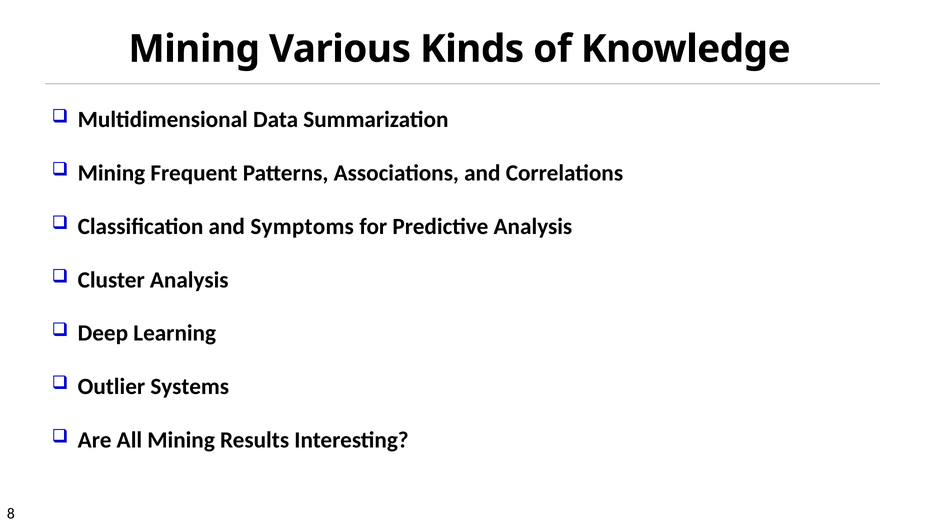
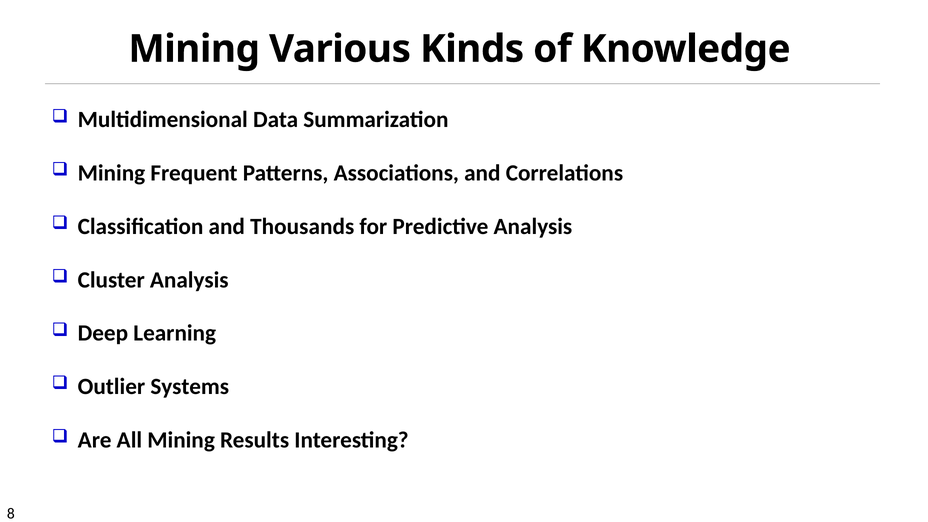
Symptoms: Symptoms -> Thousands (302, 227)
